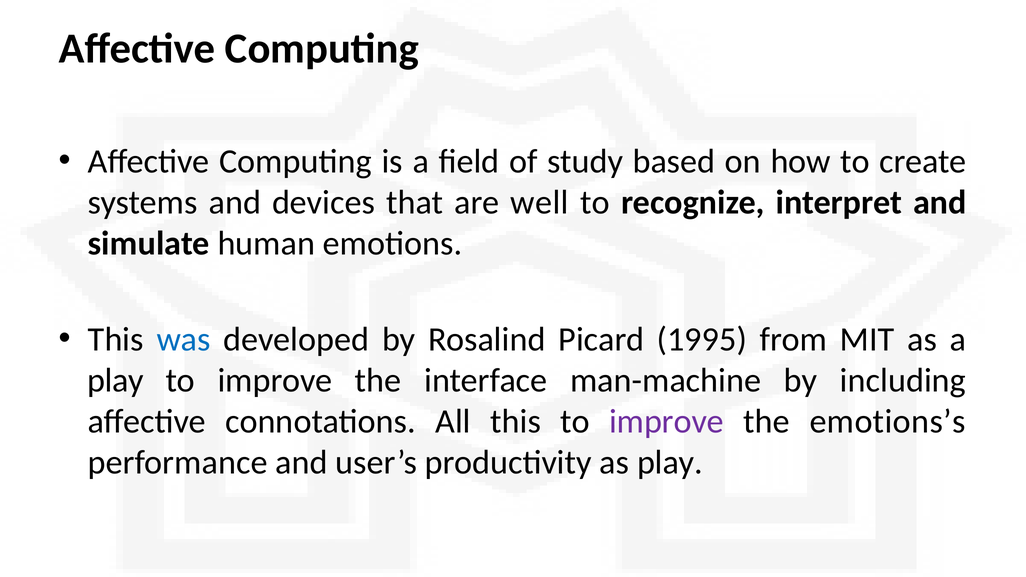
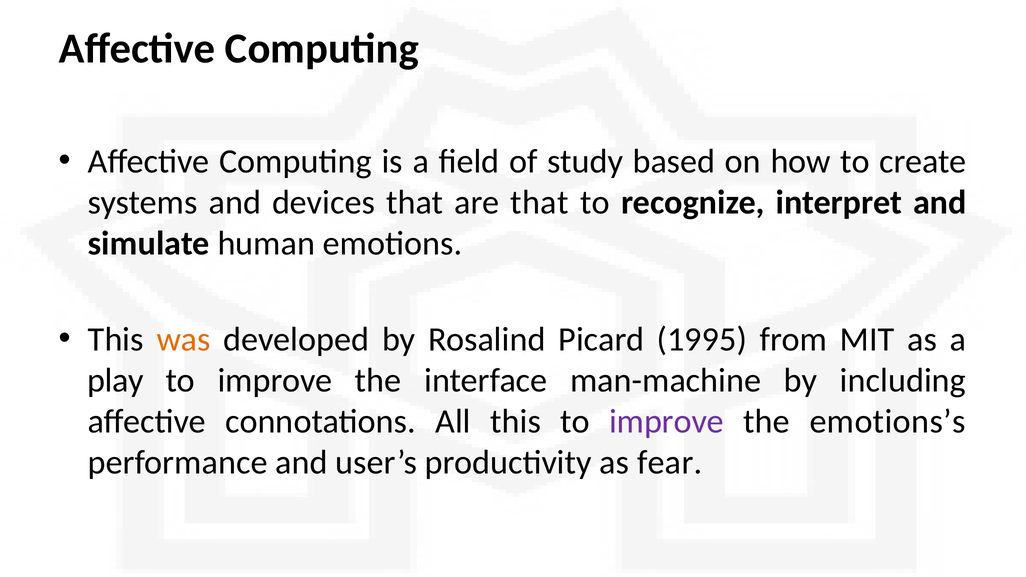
are well: well -> that (540, 203)
was colour: blue -> orange (184, 339)
as play: play -> fear (670, 463)
